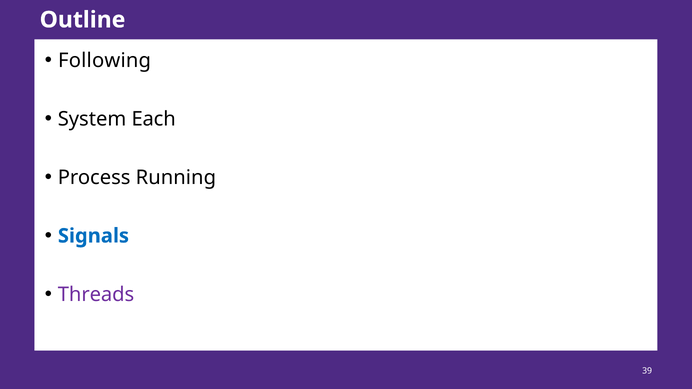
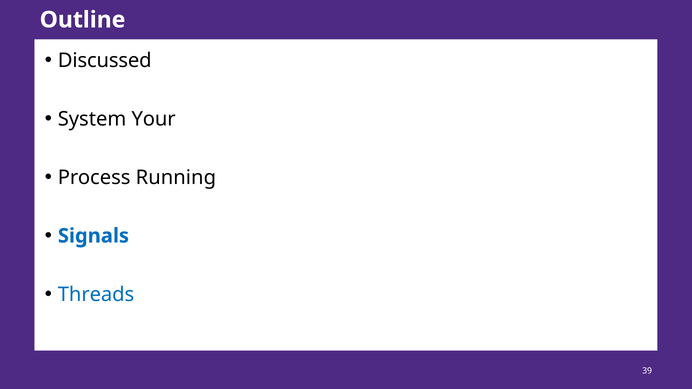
Following: Following -> Discussed (105, 61)
Each: Each -> Your (154, 119)
Threads colour: purple -> blue (96, 295)
